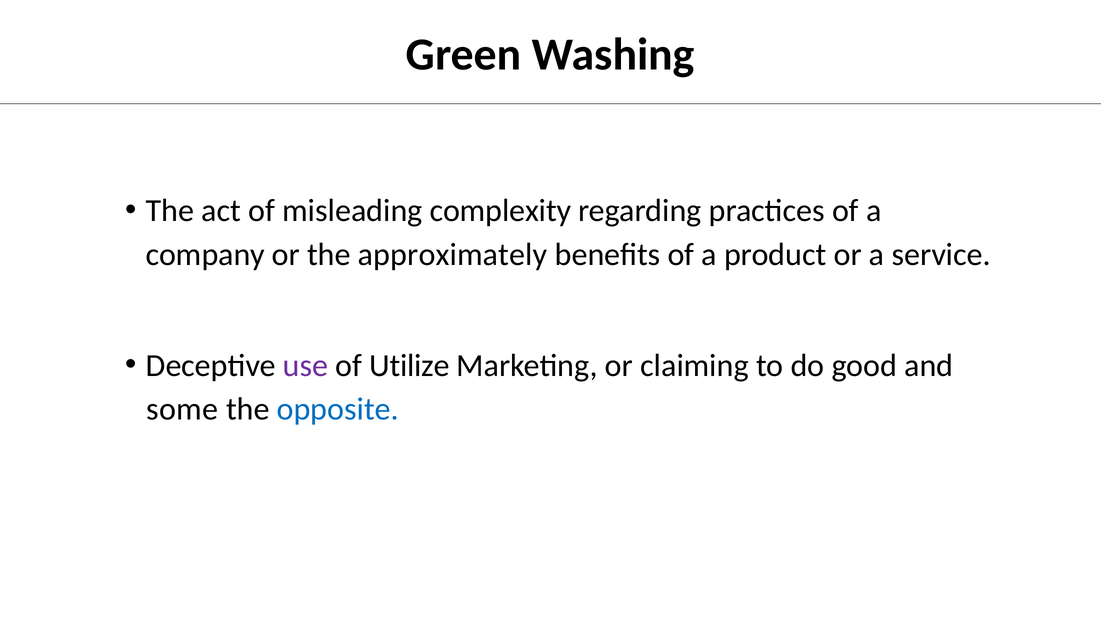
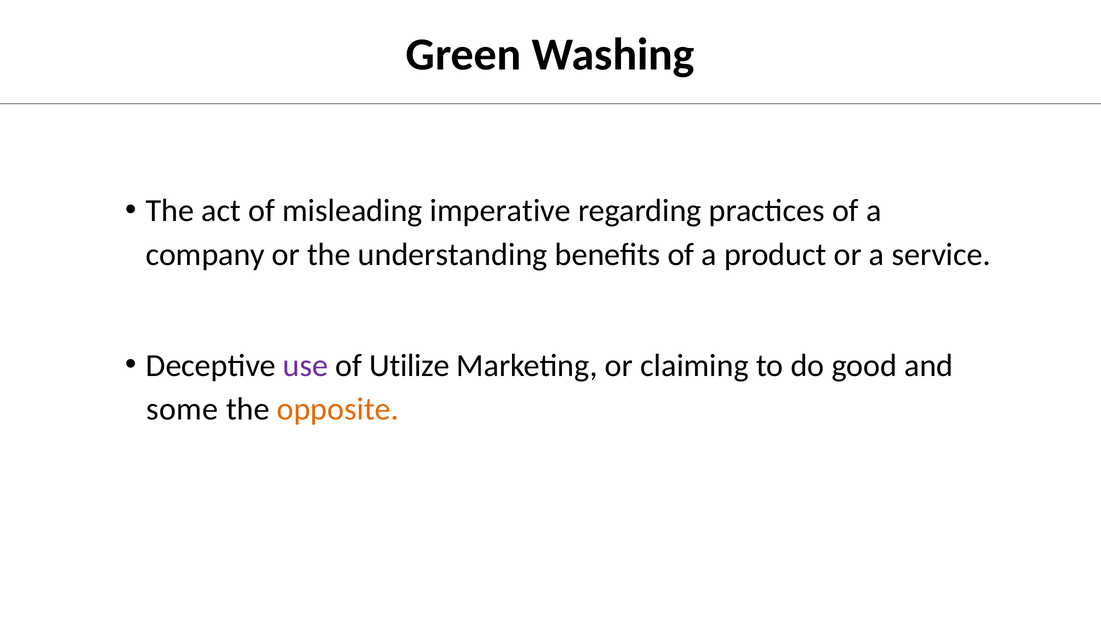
complexity: complexity -> imperative (500, 211)
approximately: approximately -> understanding (453, 255)
opposite colour: blue -> orange (338, 410)
